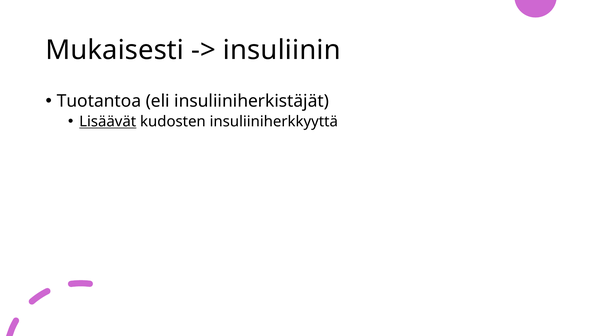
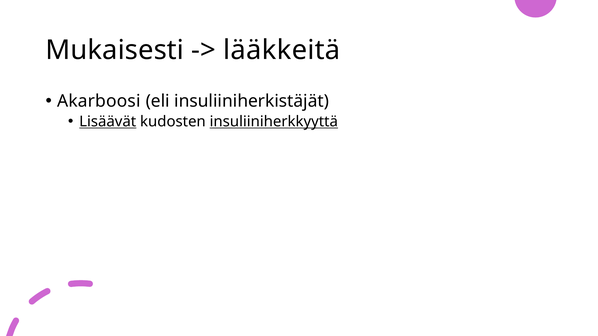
insuliinin: insuliinin -> lääkkeitä (282, 50)
Tuotantoa: Tuotantoa -> Akarboosi (99, 101)
insuliiniherkkyyttä underline: none -> present (274, 122)
